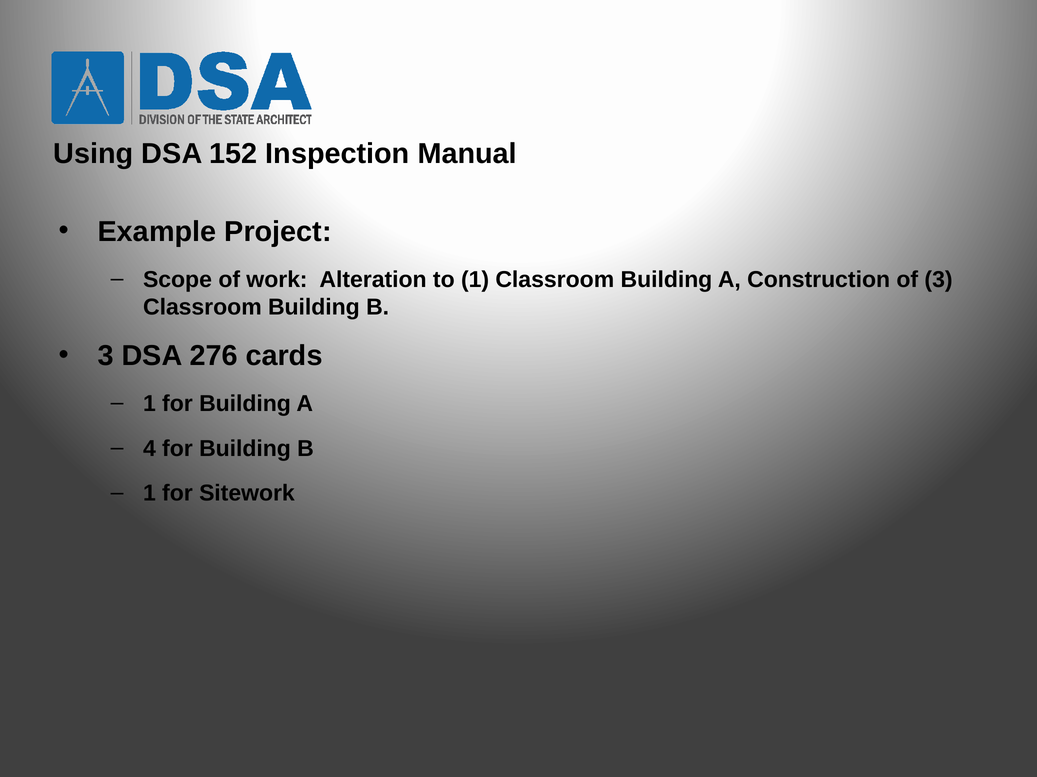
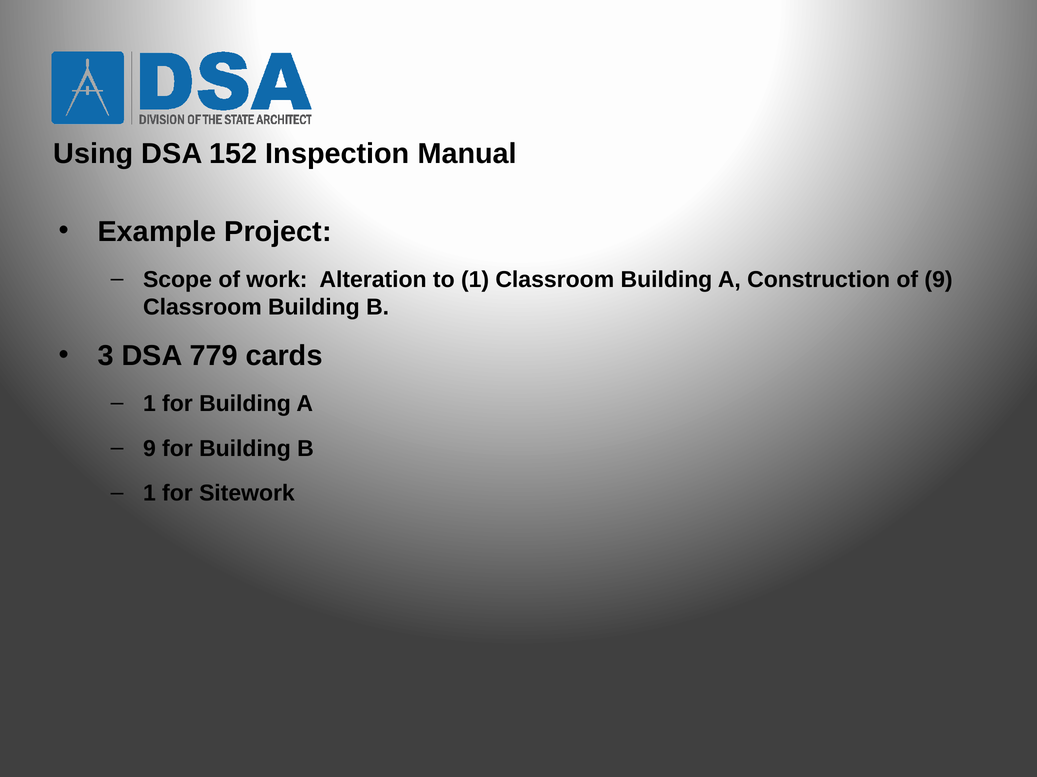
of 3: 3 -> 9 (939, 280)
276: 276 -> 779 (214, 356)
4: 4 -> 9 (149, 449)
